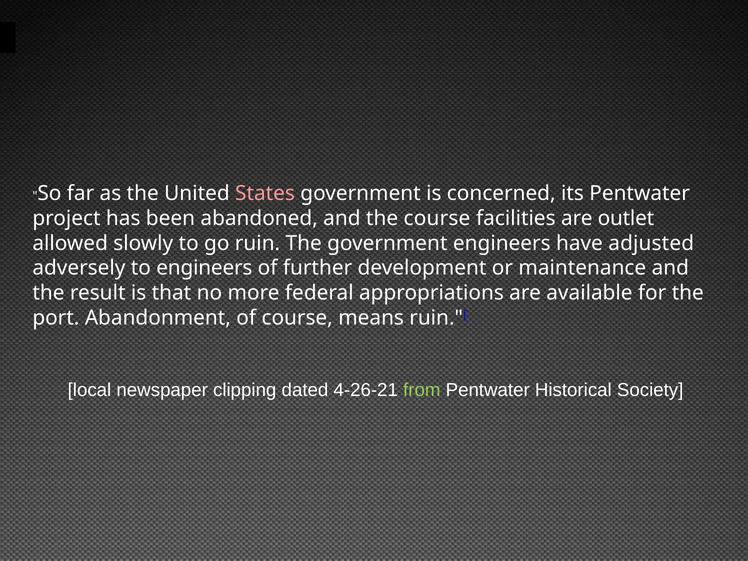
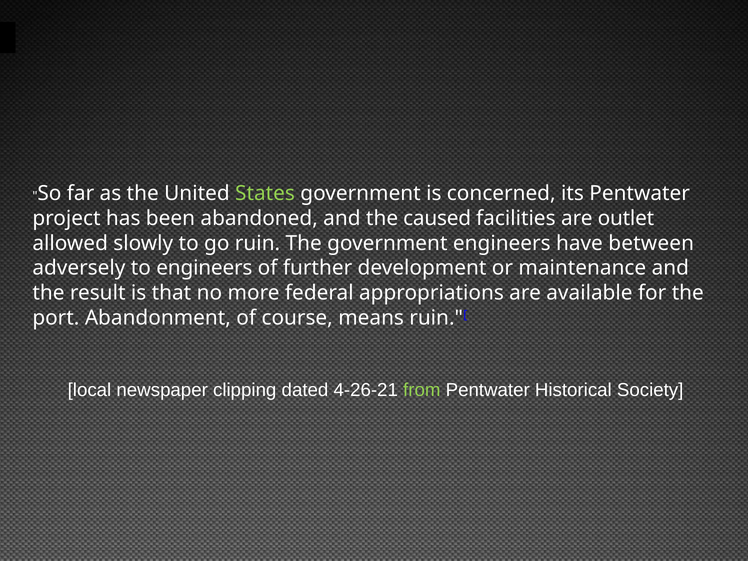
States colour: pink -> light green (265, 193)
the course: course -> caused (437, 218)
adjusted: adjusted -> between (651, 243)
